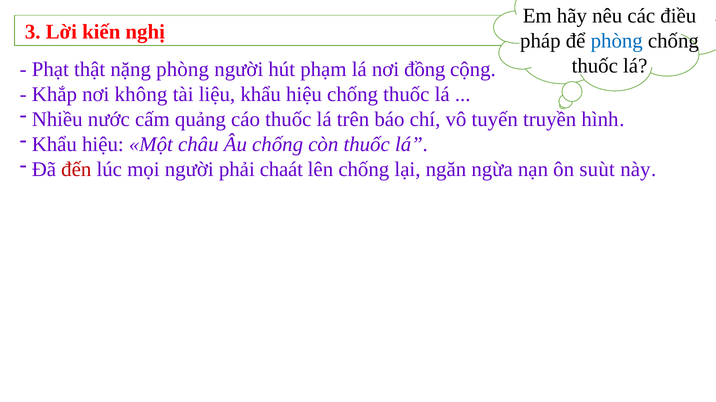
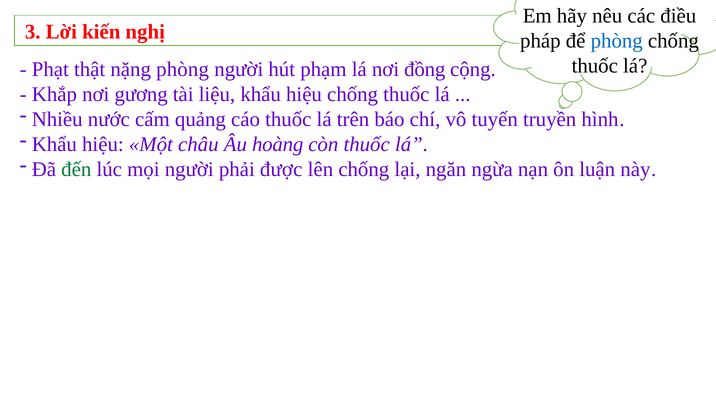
không: không -> gương (141, 95)
Âu chống: chống -> hoàng (278, 145)
đến colour: red -> green (76, 170)
chaát: chaát -> được (281, 170)
suùt: suùt -> luận (597, 170)
